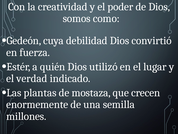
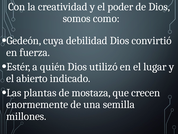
verdad: verdad -> abierto (32, 78)
